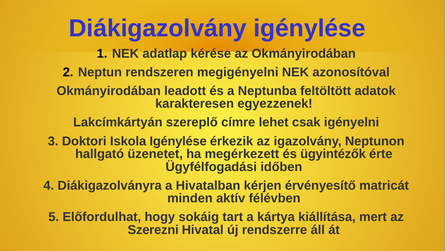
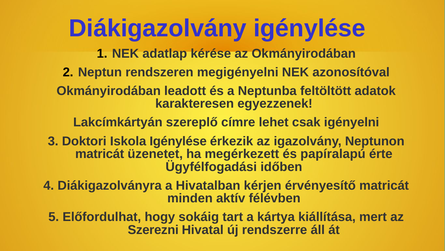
hallgató: hallgató -> matricát (100, 154)
ügyintézők: ügyintézők -> papíralapú (333, 154)
